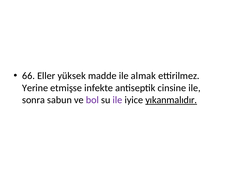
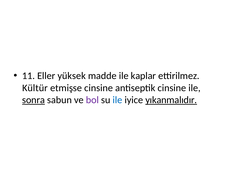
66: 66 -> 11 (29, 76)
almak: almak -> kaplar (143, 76)
Yerine: Yerine -> Kültür (35, 88)
etmişse infekte: infekte -> cinsine (99, 88)
sonra underline: none -> present (34, 100)
ile colour: purple -> blue (117, 100)
